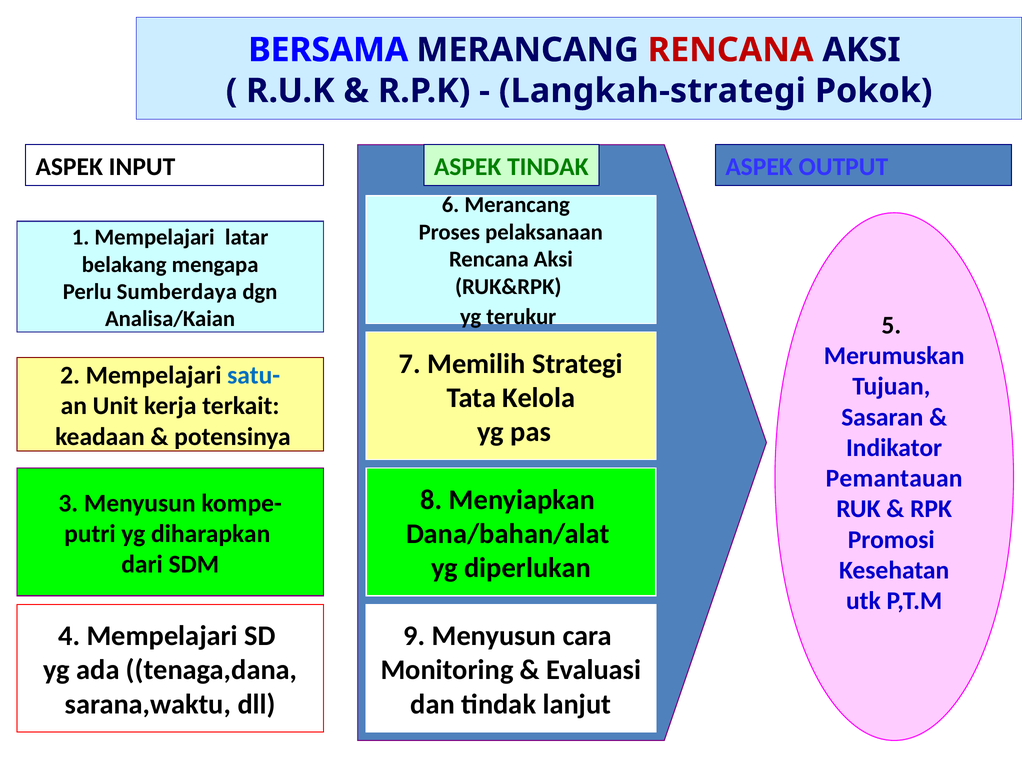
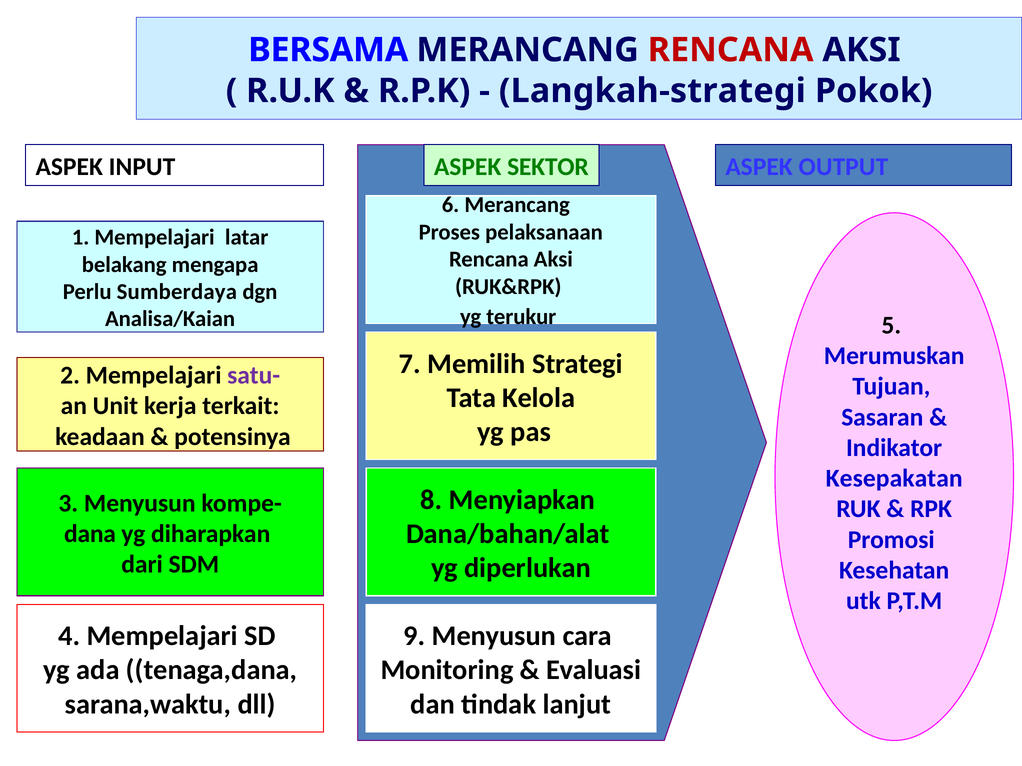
ASPEK TINDAK: TINDAK -> SEKTOR (548, 167)
satu- colour: blue -> purple (254, 376)
Pemantauan: Pemantauan -> Kesepakatan (894, 479)
putri: putri -> dana (90, 534)
